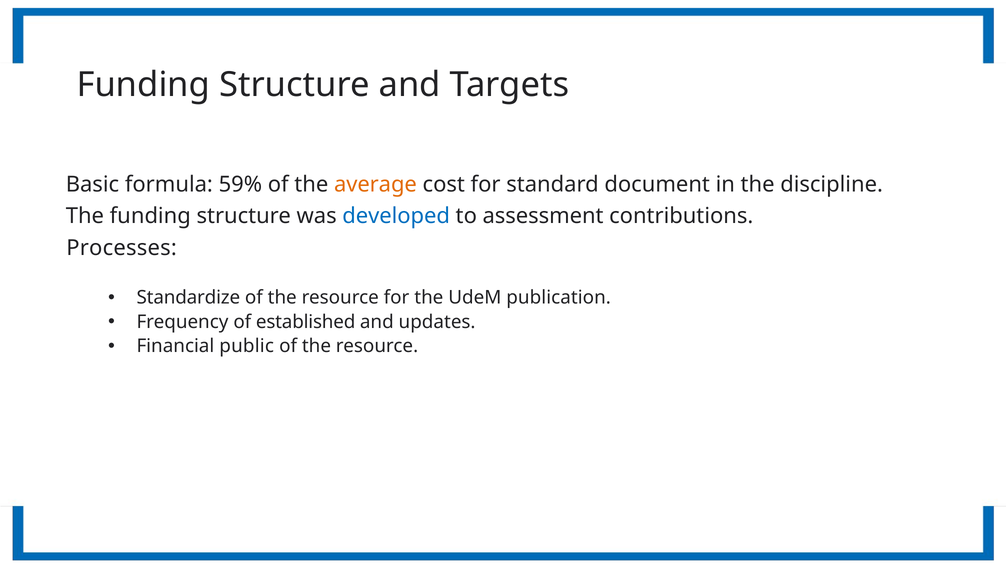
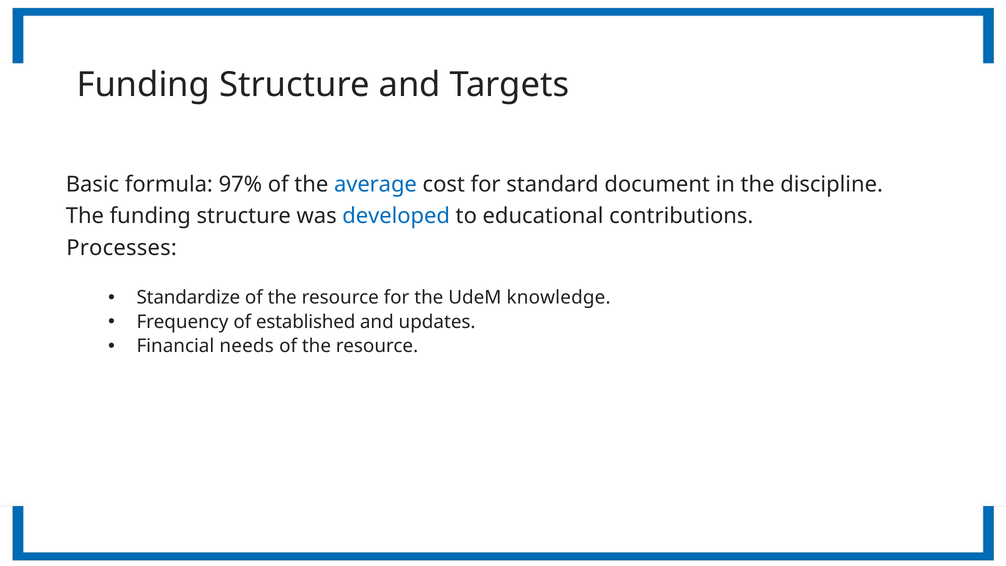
59%: 59% -> 97% (240, 184)
average colour: orange -> blue (375, 184)
assessment: assessment -> educational (543, 216)
publication: publication -> knowledge (559, 298)
public: public -> needs (247, 346)
